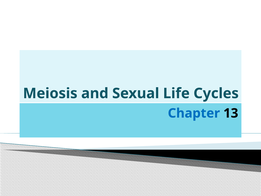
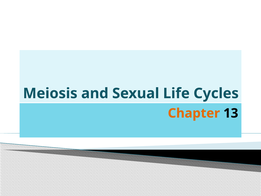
Chapter colour: blue -> orange (194, 113)
